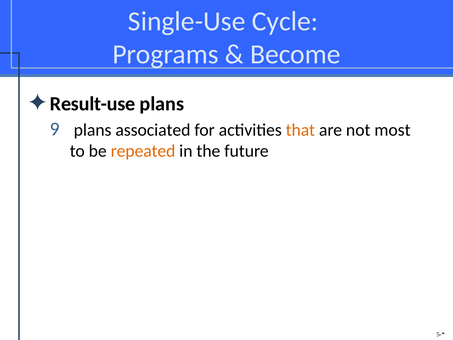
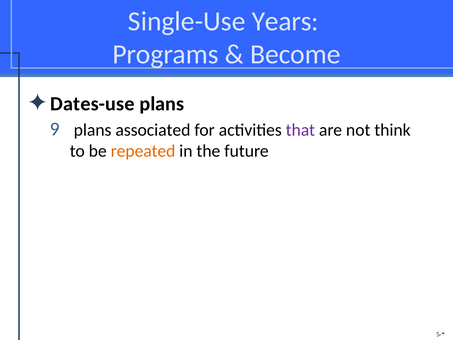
Cycle: Cycle -> Years (285, 21)
Result-use: Result-use -> Dates-use (92, 104)
that colour: orange -> purple (300, 130)
most: most -> think (393, 130)
